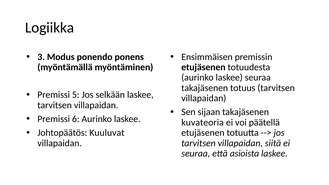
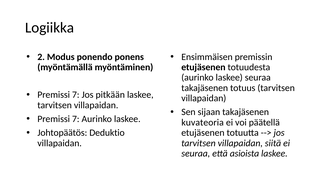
3: 3 -> 2 (41, 57)
5: 5 -> 7 (76, 95)
selkään: selkään -> pitkään (110, 95)
6: 6 -> 7 (76, 119)
Kuuluvat: Kuuluvat -> Deduktio (107, 133)
